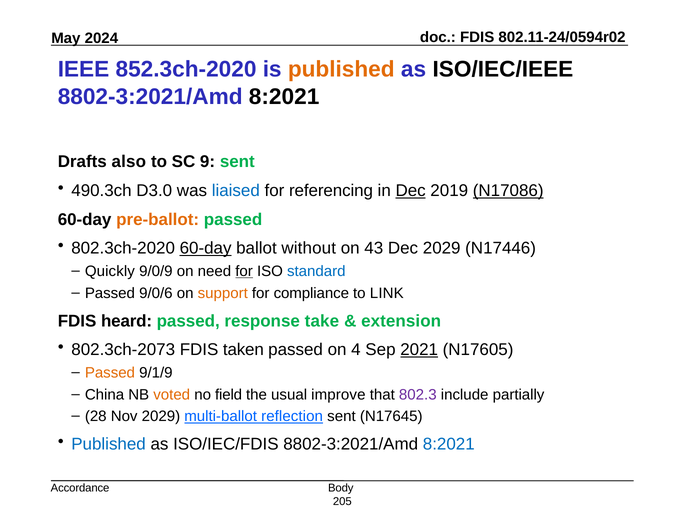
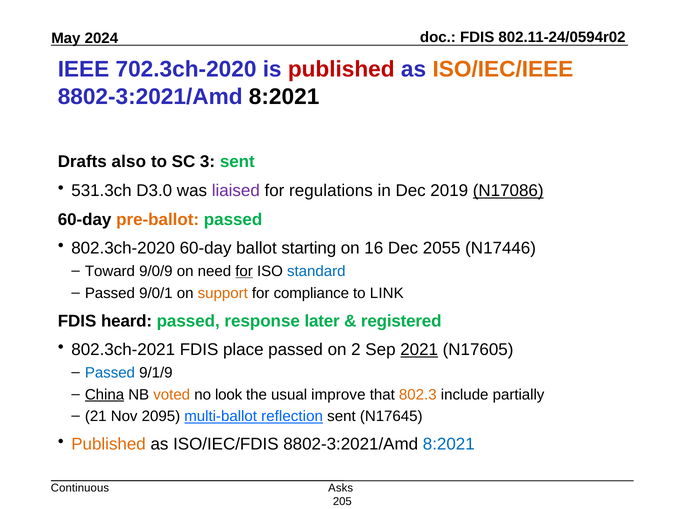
852.3ch-2020: 852.3ch-2020 -> 702.3ch-2020 (186, 70)
published colour: orange -> red (341, 70)
ISO/IEC/IEEE colour: black -> orange (503, 70)
9: 9 -> 3 (208, 162)
490.3ch: 490.3ch -> 531.3ch (101, 191)
liaised colour: blue -> purple (236, 191)
referencing: referencing -> regulations (331, 191)
Dec underline: present -> none (411, 191)
60-day underline: present -> none (206, 249)
without: without -> starting (309, 249)
43: 43 -> 16 (374, 249)
Dec 2029: 2029 -> 2055 (442, 249)
Quickly: Quickly -> Toward (110, 271)
9/0/6: 9/0/6 -> 9/0/1 (156, 293)
take: take -> later (322, 321)
extension: extension -> registered (401, 321)
802.3ch-2073: 802.3ch-2073 -> 802.3ch-2021 (123, 350)
taken: taken -> place (243, 350)
4: 4 -> 2 (356, 350)
Passed colour: orange -> blue (110, 373)
China underline: none -> present (105, 395)
field: field -> look (229, 395)
802.3 colour: purple -> orange (418, 395)
28: 28 -> 21 (96, 417)
Nov 2029: 2029 -> 2095 (161, 417)
Published colour: blue -> orange (109, 444)
Accordance: Accordance -> Continuous (80, 488)
Body: Body -> Asks (341, 488)
